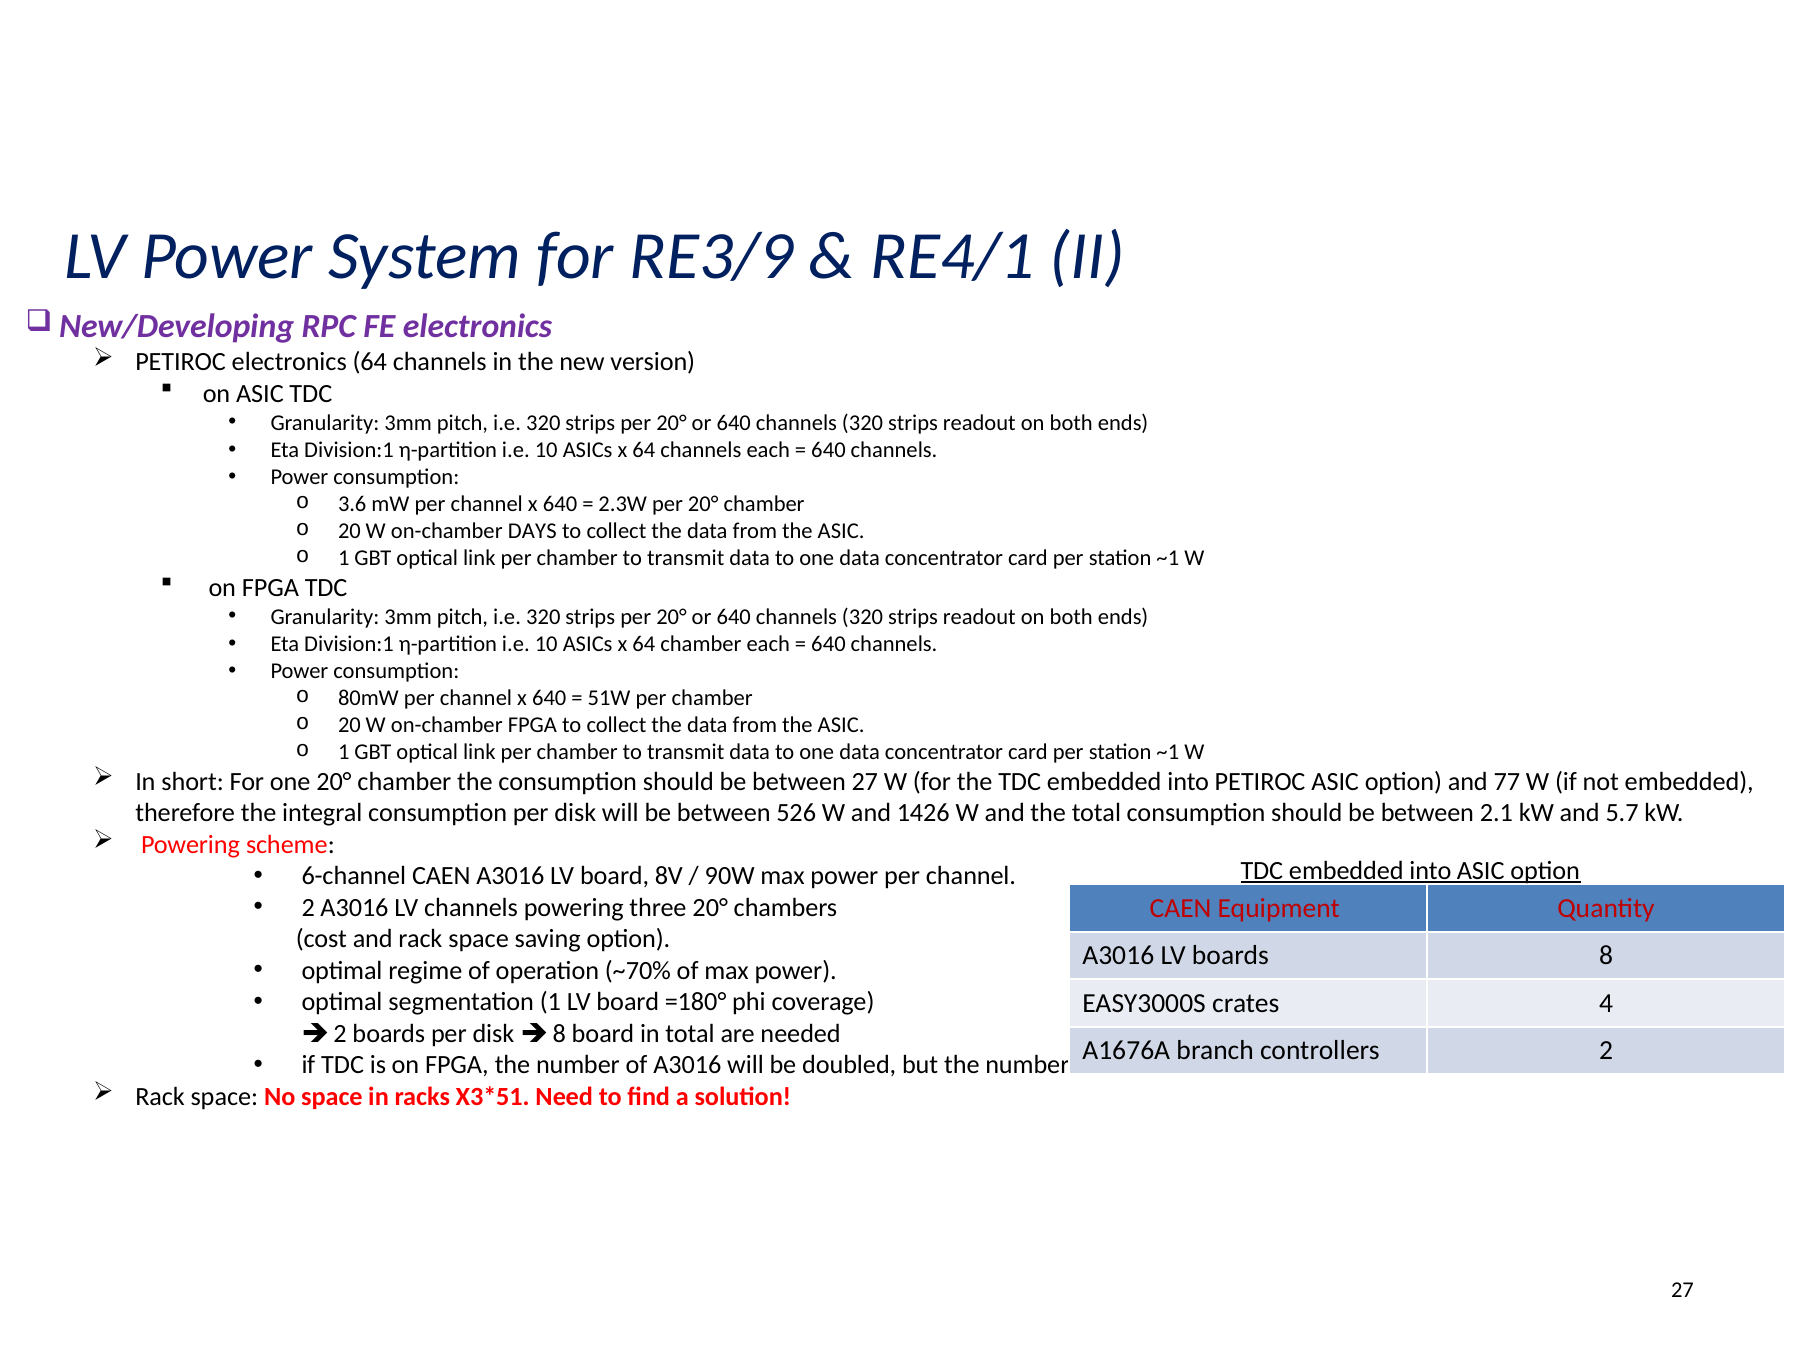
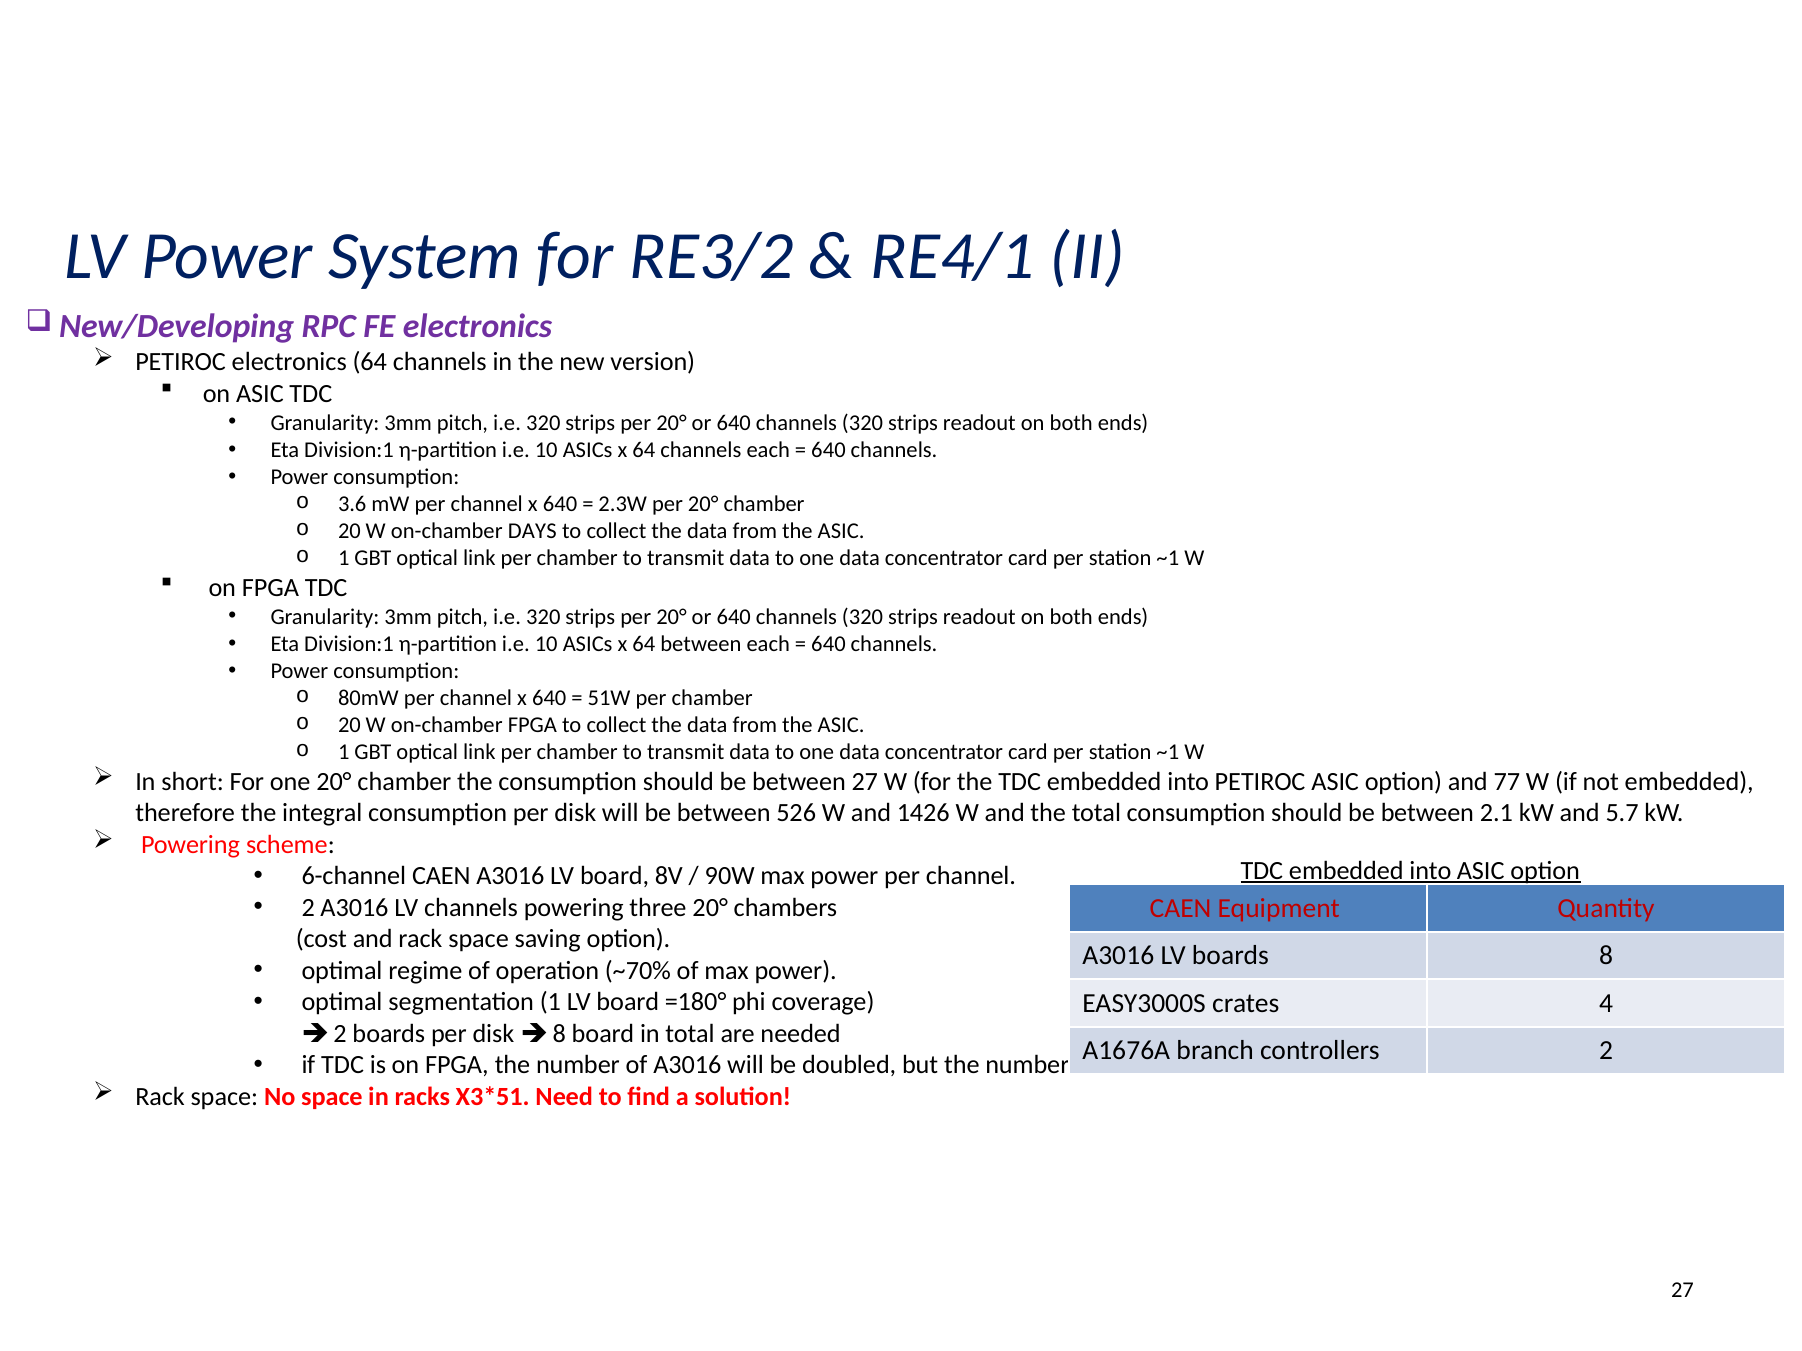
RE3/9: RE3/9 -> RE3/2 (712, 256)
64 chamber: chamber -> between (701, 644)
